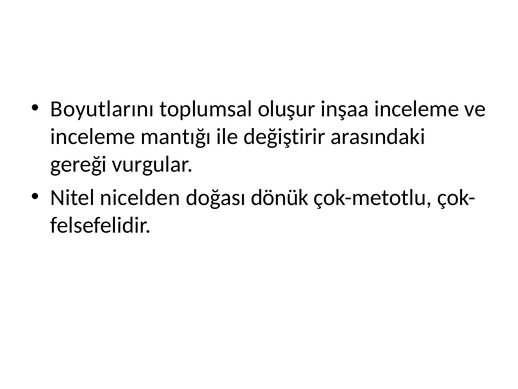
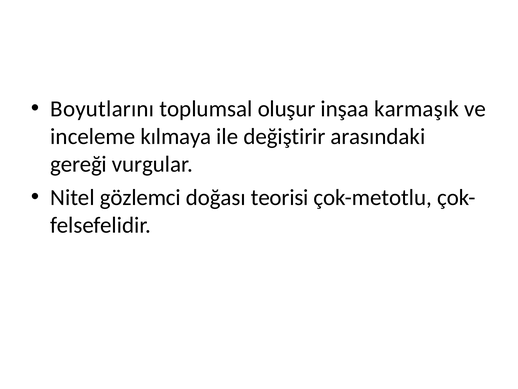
inşaa inceleme: inceleme -> karmaşık (417, 109)
mantığı: mantığı -> kılmaya (176, 136)
nicelden: nicelden -> gözlemci (140, 197)
dönük: dönük -> teorisi (280, 197)
